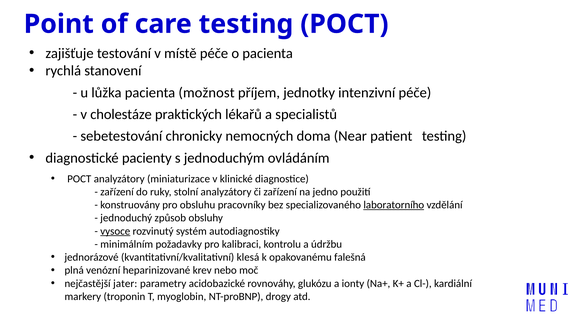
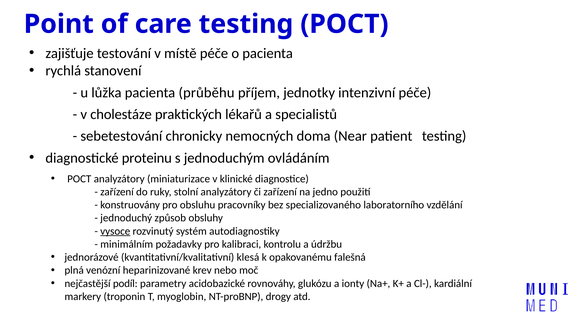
možnost: možnost -> průběhu (207, 93)
pacienty: pacienty -> proteinu (147, 158)
laboratorního underline: present -> none (394, 205)
jater: jater -> podíl (125, 284)
